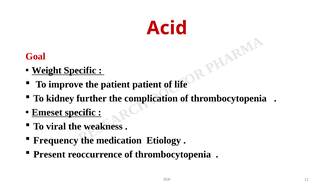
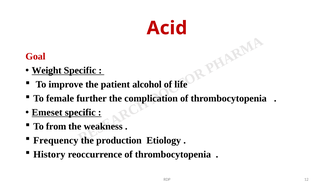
patient patient: patient -> alcohol (147, 84)
kidney: kidney -> female (60, 98)
viral: viral -> from (56, 126)
medication: medication -> production (119, 140)
Present: Present -> History (49, 154)
